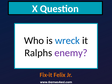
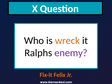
wreck colour: blue -> orange (67, 41)
